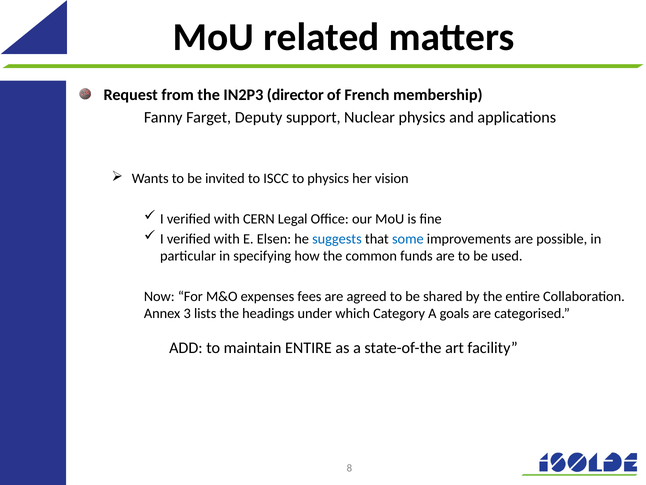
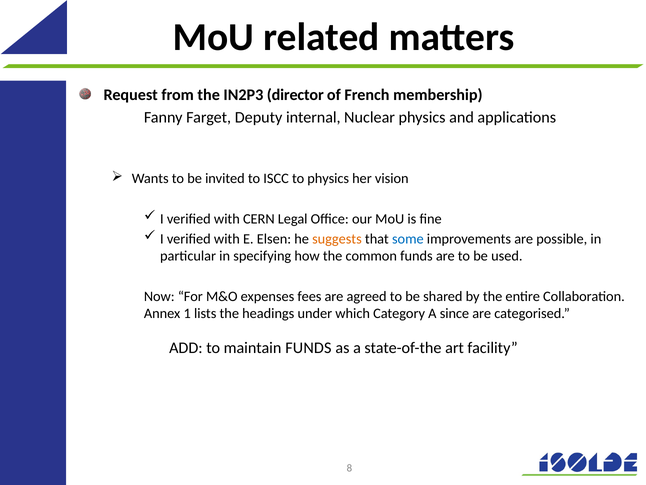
support: support -> internal (313, 117)
suggests colour: blue -> orange (337, 239)
3: 3 -> 1 (187, 313)
goals: goals -> since (454, 313)
maintain ENTIRE: ENTIRE -> FUNDS (308, 348)
